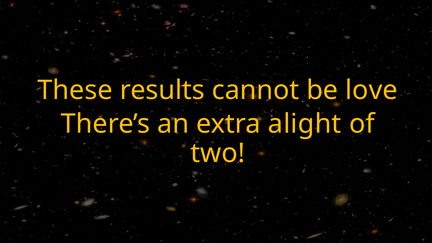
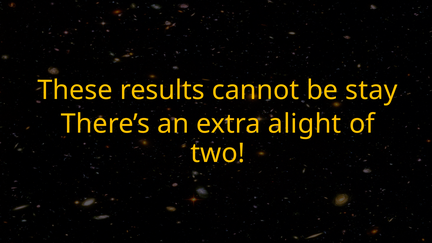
love: love -> stay (371, 90)
